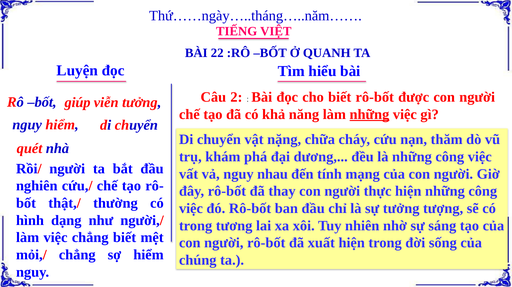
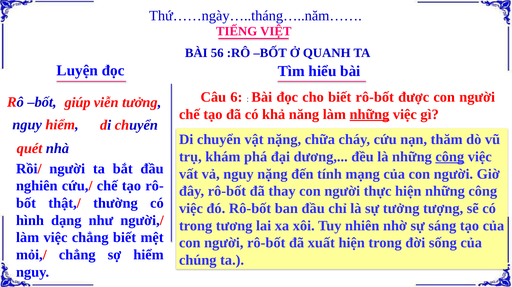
22: 22 -> 56 (217, 53)
2: 2 -> 6 (236, 97)
công underline: none -> present (450, 157)
nguy nhau: nhau -> nặng (272, 174)
